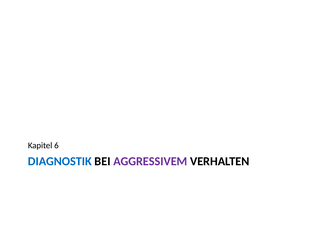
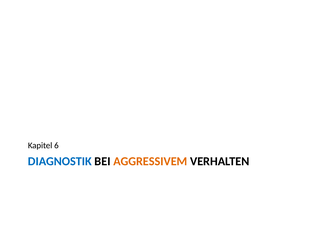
AGGRESSIVEM colour: purple -> orange (150, 161)
